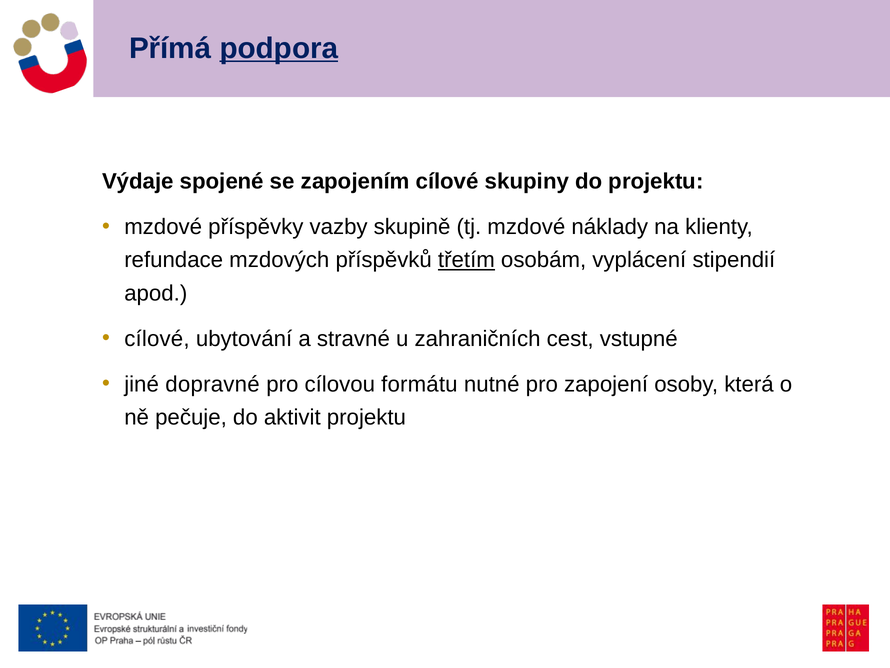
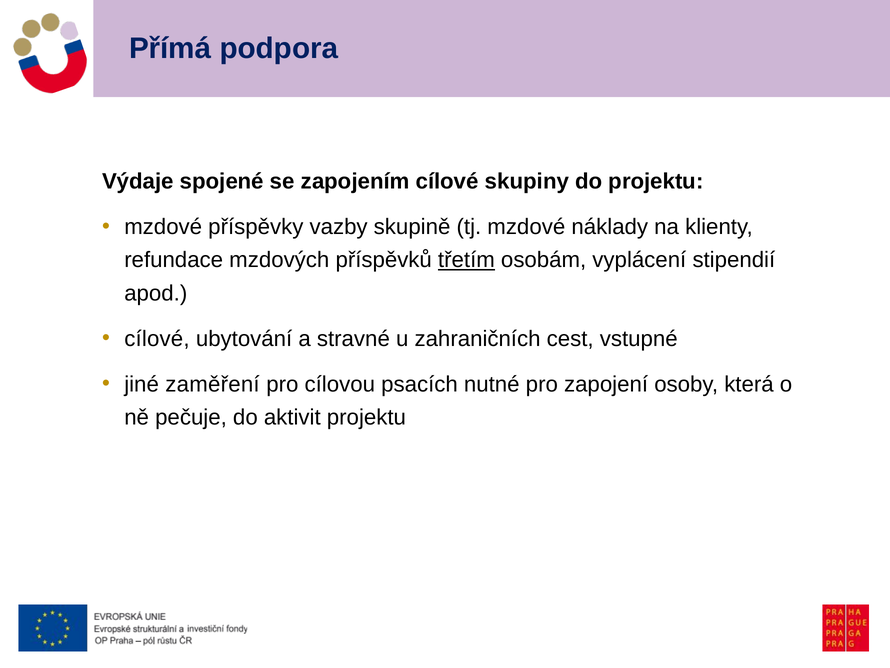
podpora underline: present -> none (279, 48)
dopravné: dopravné -> zaměření (213, 384)
formátu: formátu -> psacích (420, 384)
